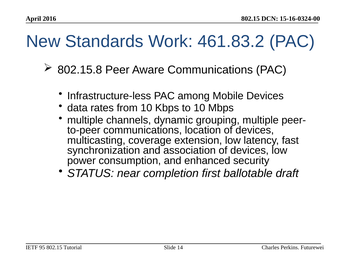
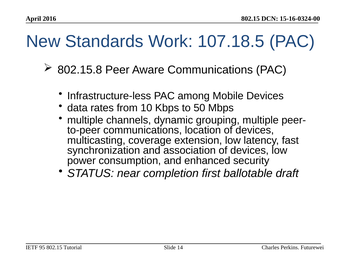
461.83.2: 461.83.2 -> 107.18.5 (231, 41)
to 10: 10 -> 50 (199, 108)
